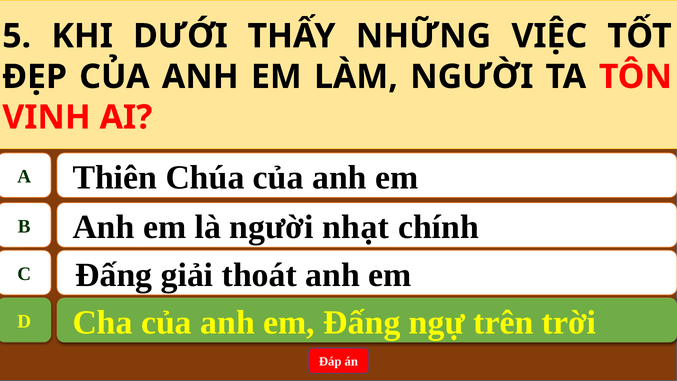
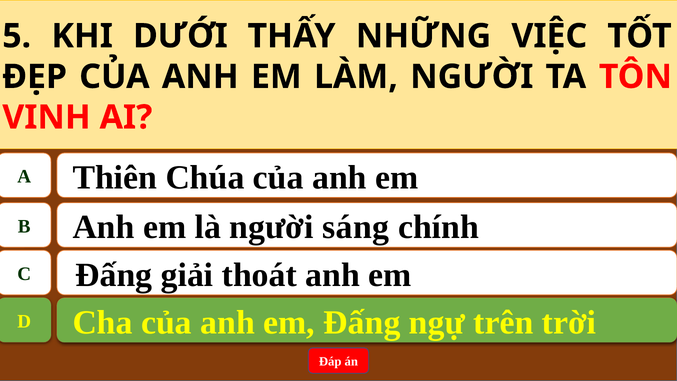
nhạt: nhạt -> sáng (356, 227)
